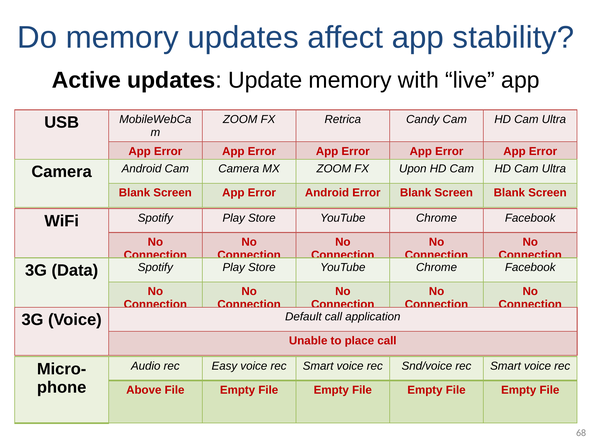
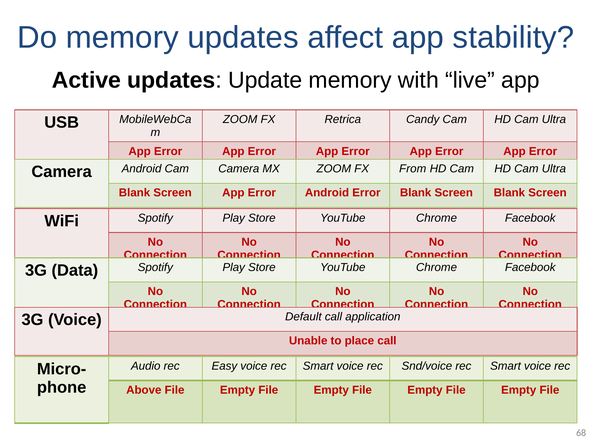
Upon: Upon -> From (413, 169)
